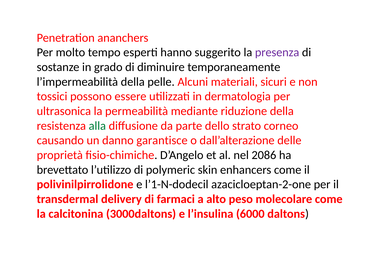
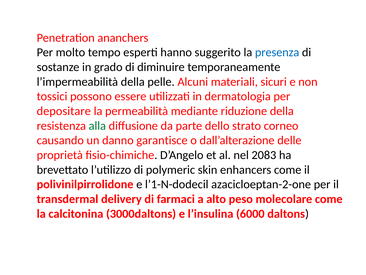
presenza colour: purple -> blue (277, 52)
ultrasonica: ultrasonica -> depositare (64, 111)
2086: 2086 -> 2083 (264, 155)
